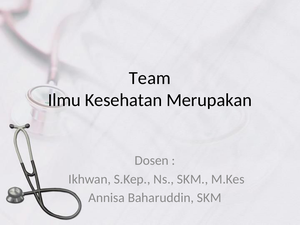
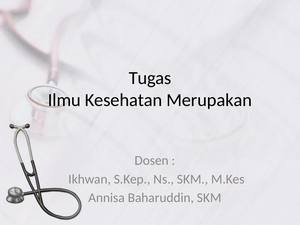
Team: Team -> Tugas (150, 78)
